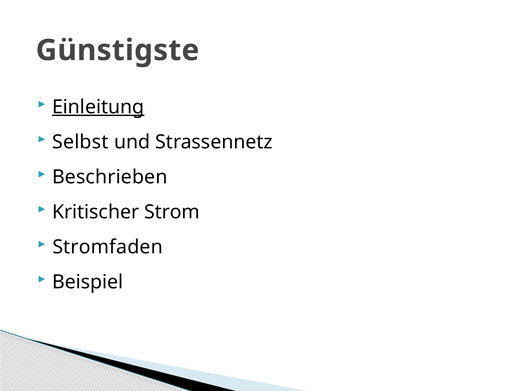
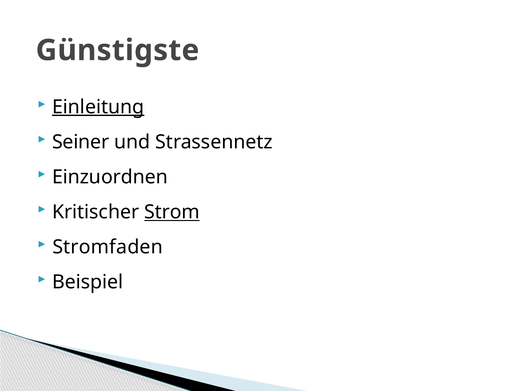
Selbst: Selbst -> Seiner (81, 142)
Beschrieben: Beschrieben -> Einzuordnen (110, 177)
Strom underline: none -> present (172, 212)
